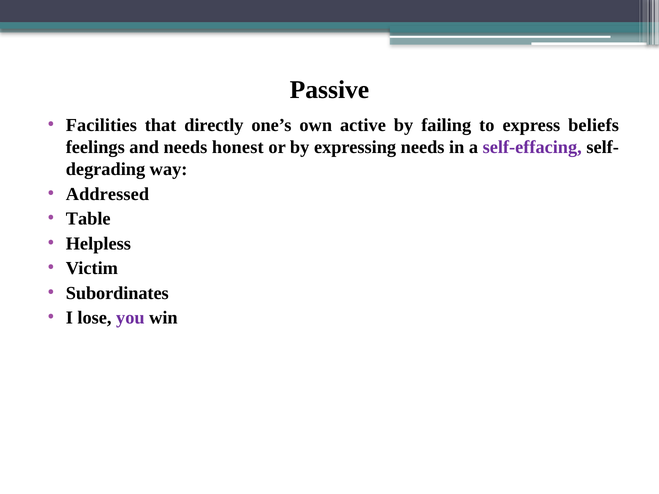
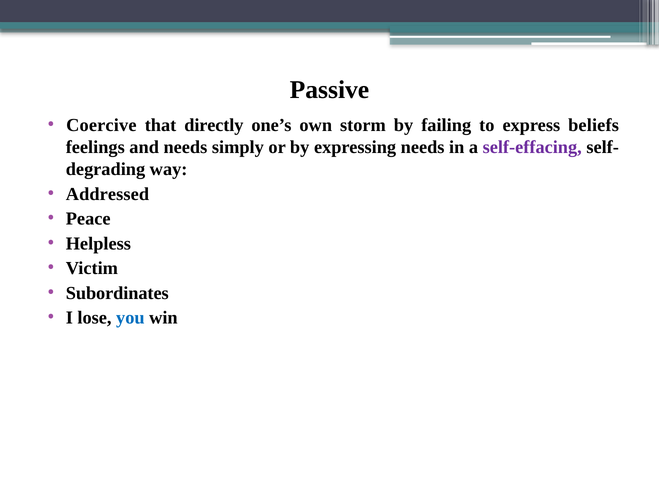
Facilities: Facilities -> Coercive (101, 125)
active: active -> storm (363, 125)
honest: honest -> simply (238, 147)
Table: Table -> Peace (88, 219)
you colour: purple -> blue (130, 318)
